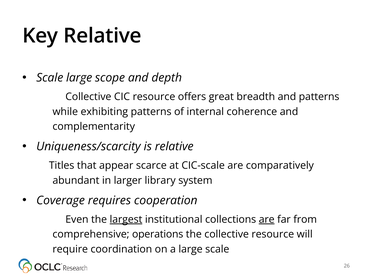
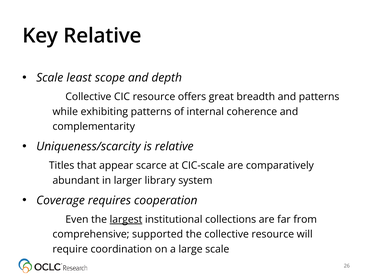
Scale large: large -> least (79, 78)
are underline: present -> none (267, 219)
operations: operations -> supported (158, 234)
